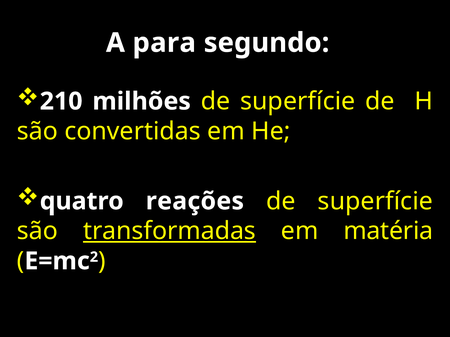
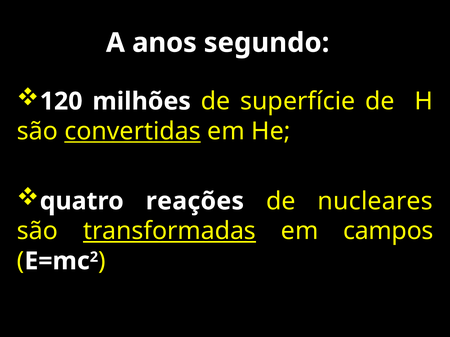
para: para -> anos (164, 43)
210: 210 -> 120 (61, 101)
convertidas underline: none -> present (133, 131)
superfície: superfície -> nucleares (375, 201)
matéria: matéria -> campos (388, 231)
